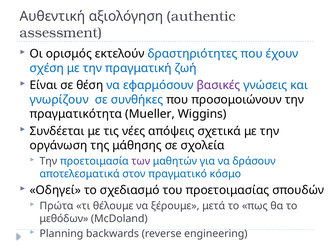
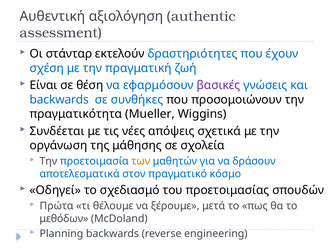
ορισμός: ορισμός -> στάνταρ (69, 54)
γνωρίζουν: γνωρίζουν -> backwards (59, 99)
των colour: purple -> orange (141, 161)
